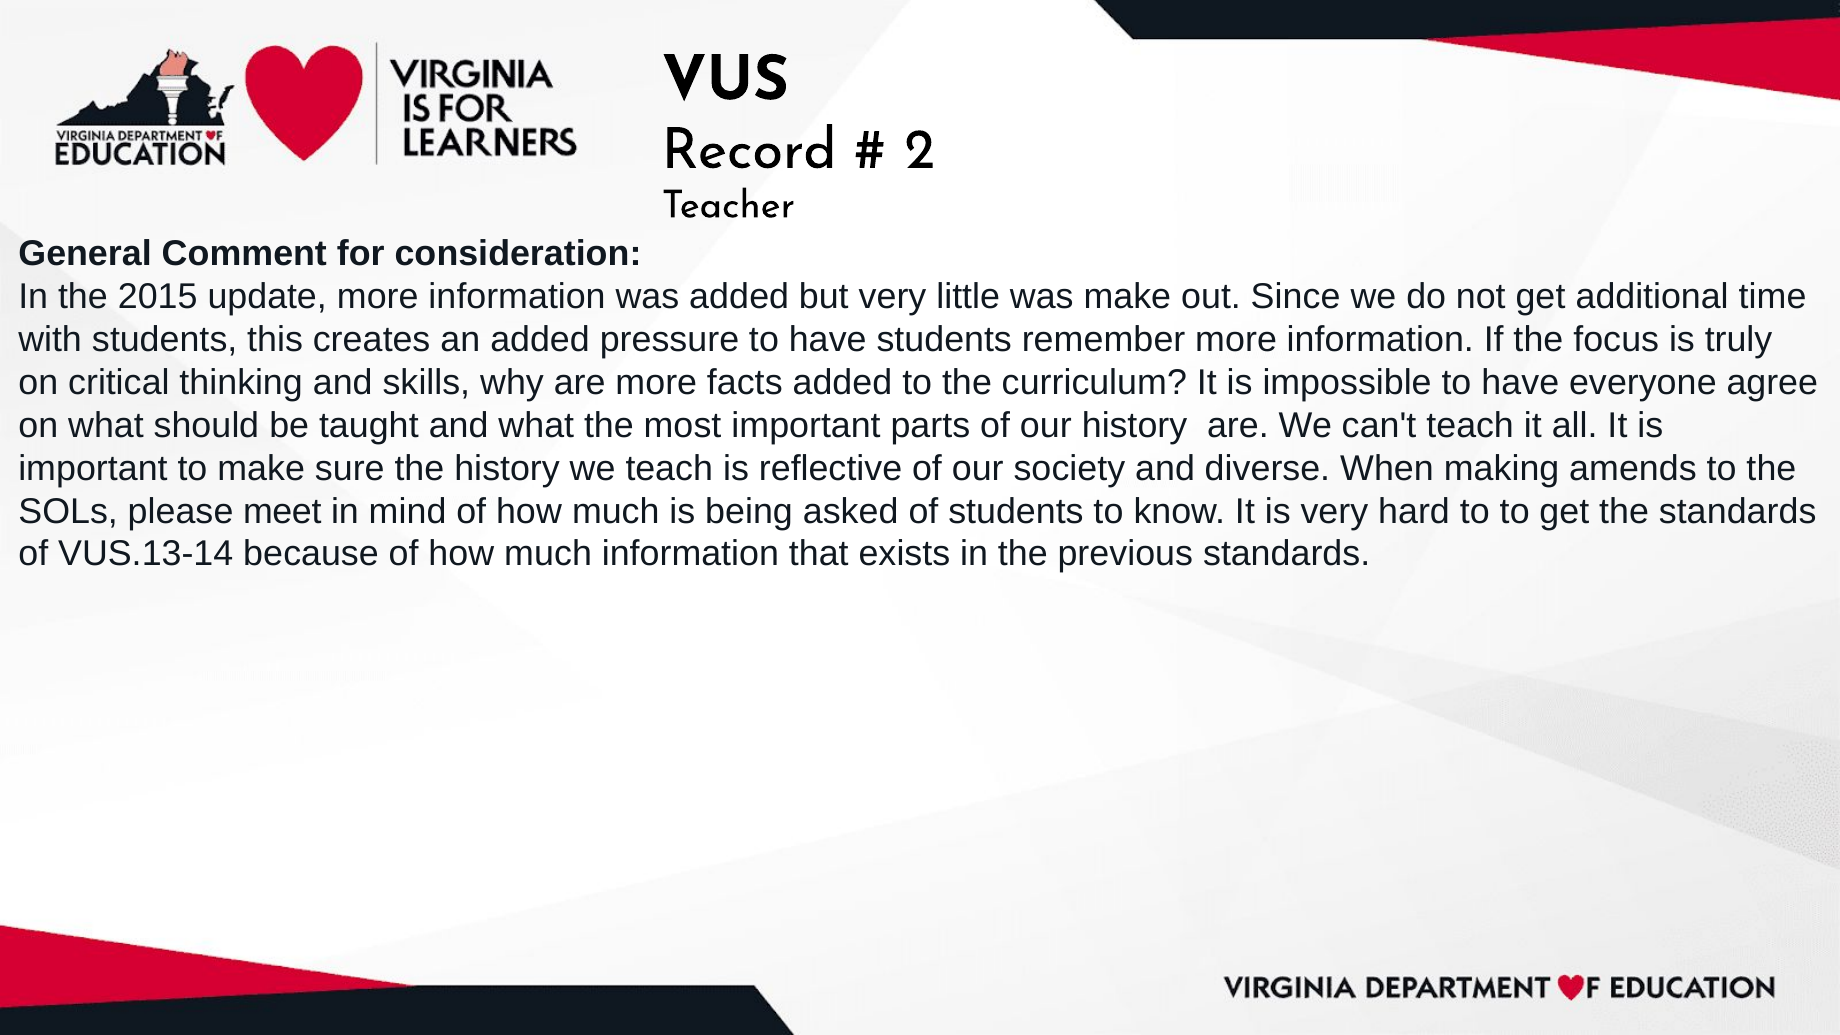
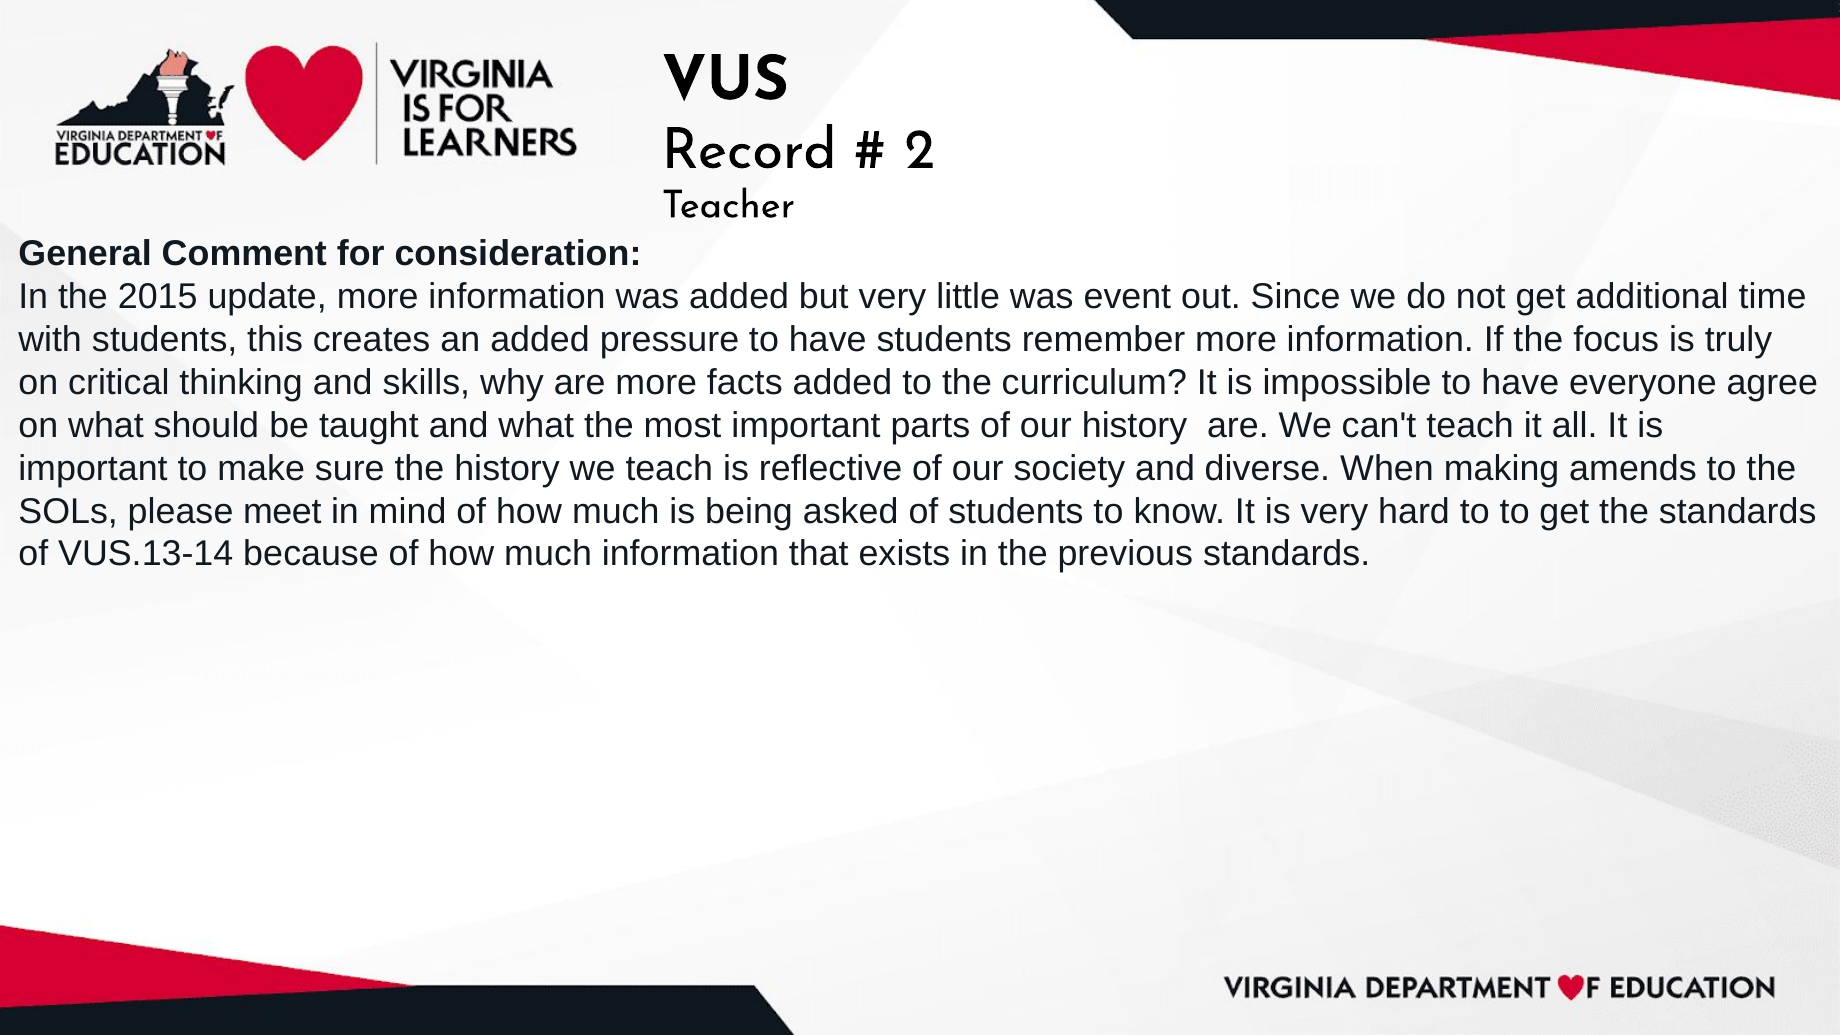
was make: make -> event (1127, 296)
